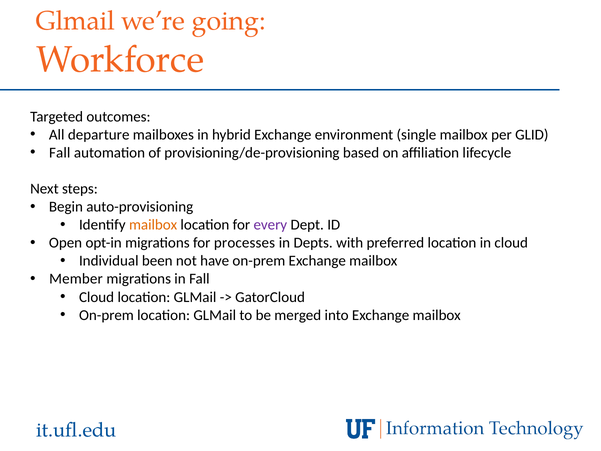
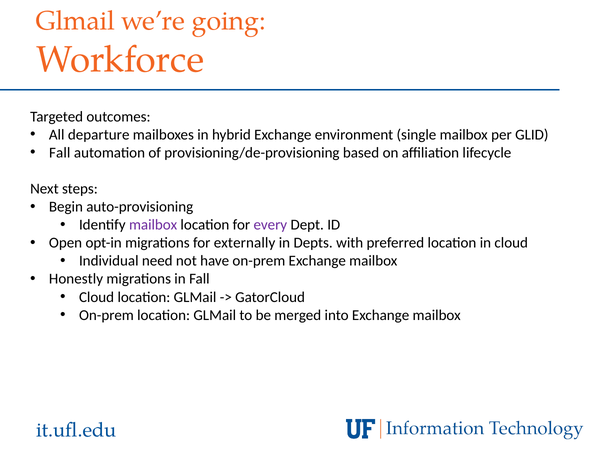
mailbox colour: orange -> purple (153, 225)
processes: processes -> externally (245, 243)
been: been -> need (157, 261)
Member: Member -> Honestly (76, 279)
